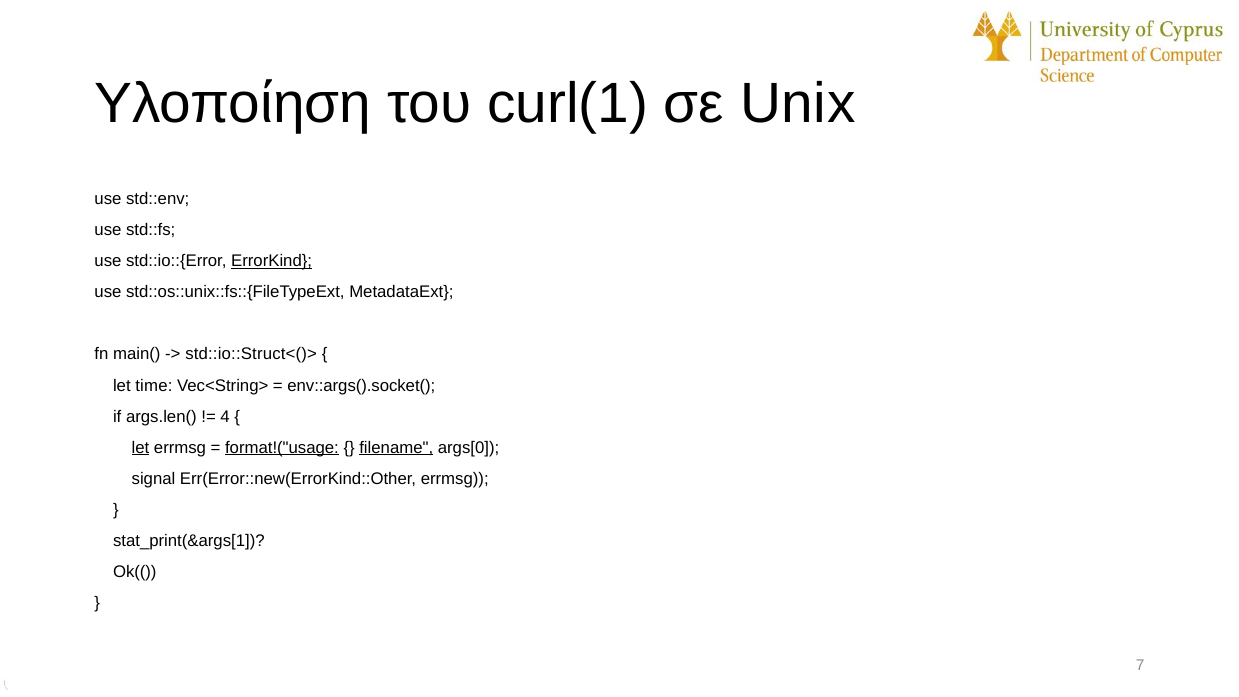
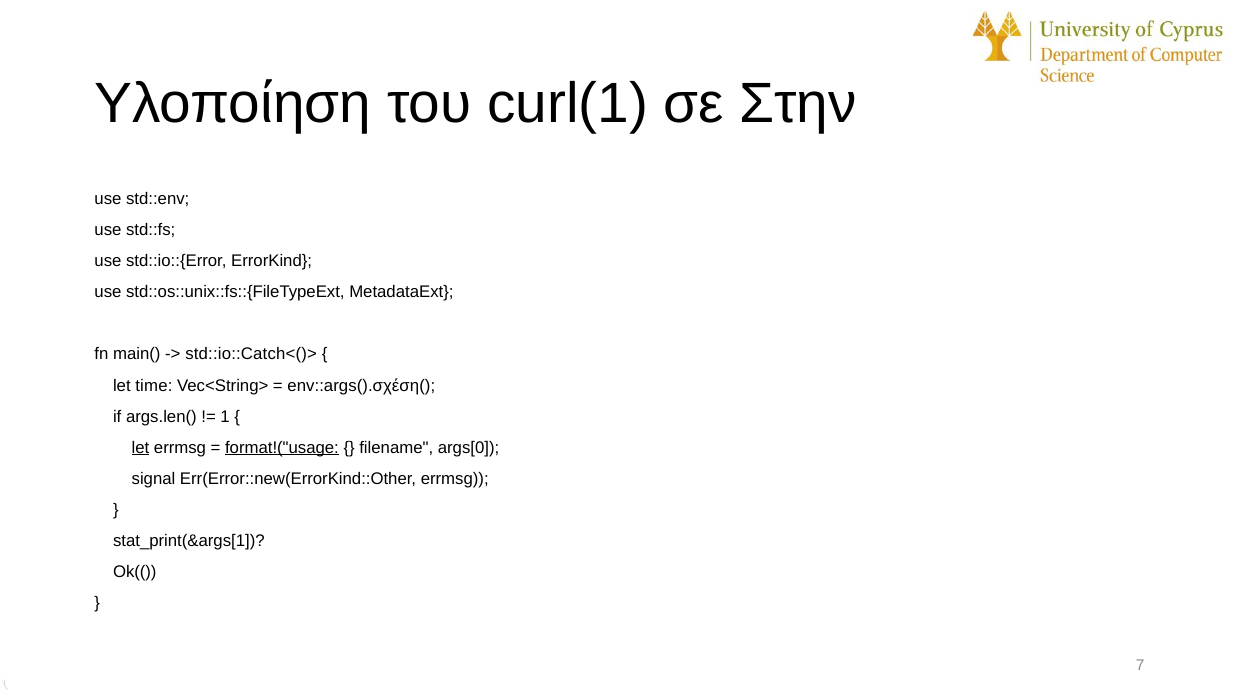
Unix: Unix -> Στην (798, 104)
ErrorKind underline: present -> none (272, 261)
std::io::Struct<()>: std::io::Struct<()> -> std::io::Catch<()> (251, 354)
env::args().socket(: env::args().socket( -> env::args().σχέση( (361, 385)
4: 4 -> 1 (225, 417)
filename underline: present -> none (396, 448)
